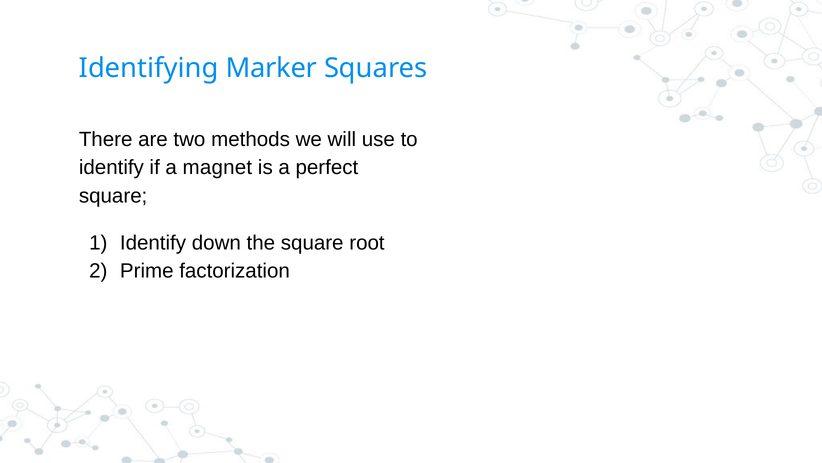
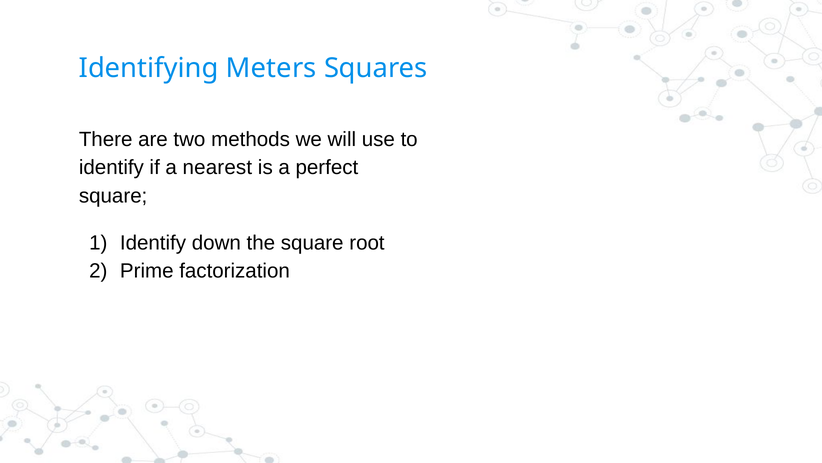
Marker: Marker -> Meters (271, 68)
magnet: magnet -> nearest (217, 167)
